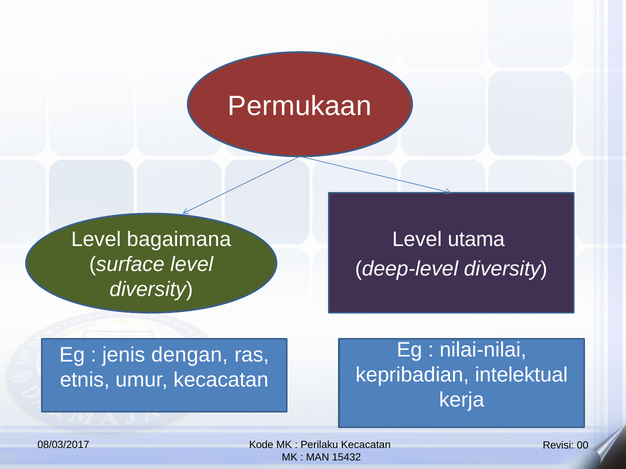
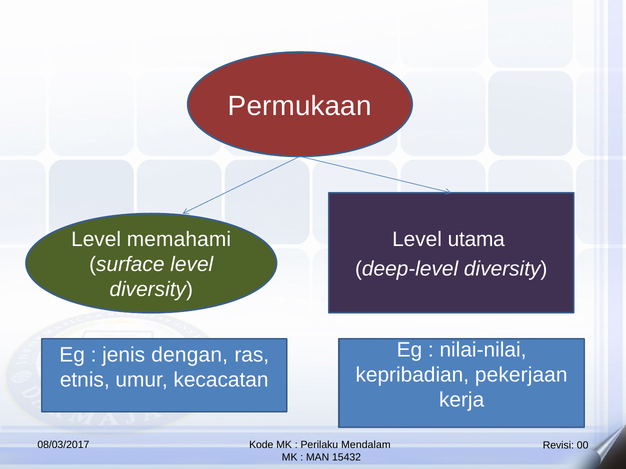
bagaimana: bagaimana -> memahami (179, 240)
intelektual: intelektual -> pekerjaan (521, 375)
Perilaku Kecacatan: Kecacatan -> Mendalam (366, 445)
